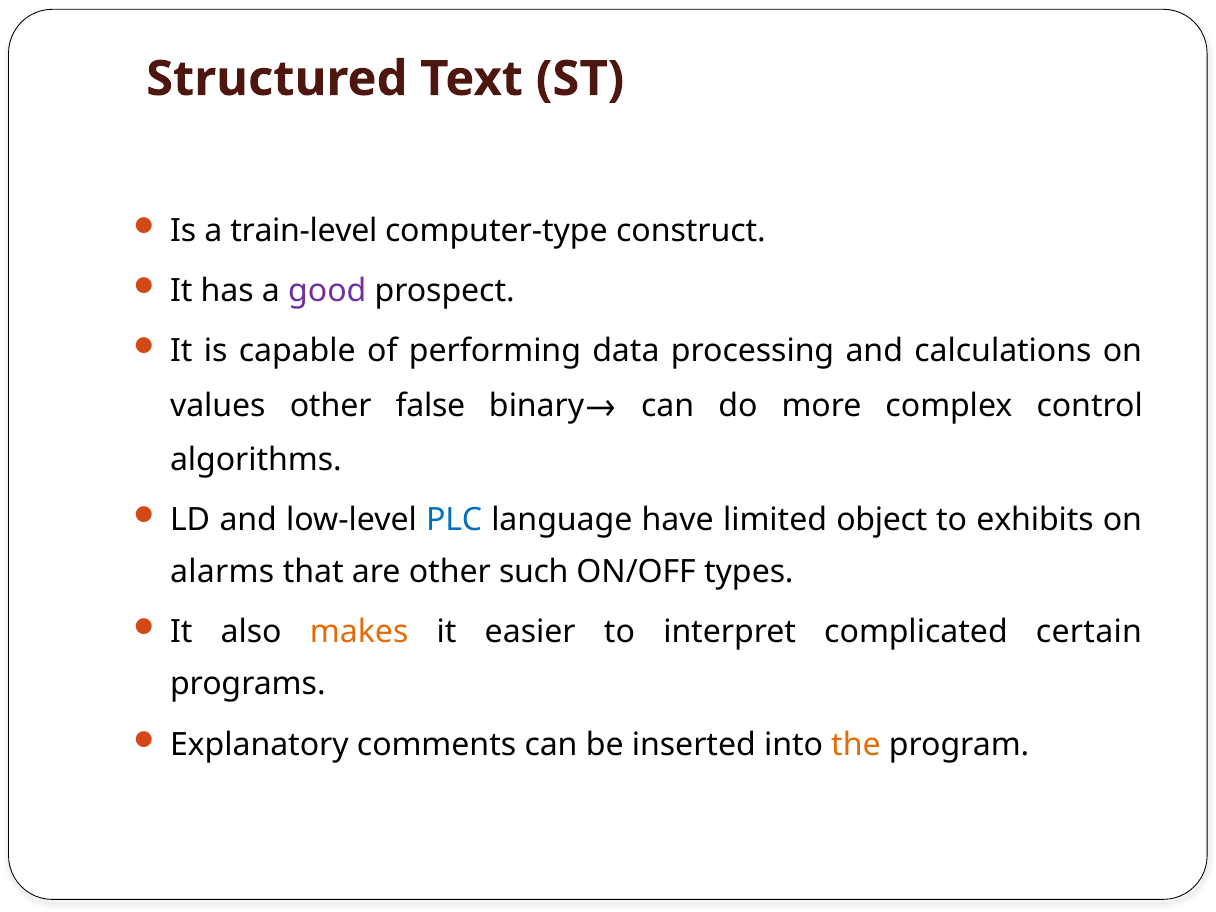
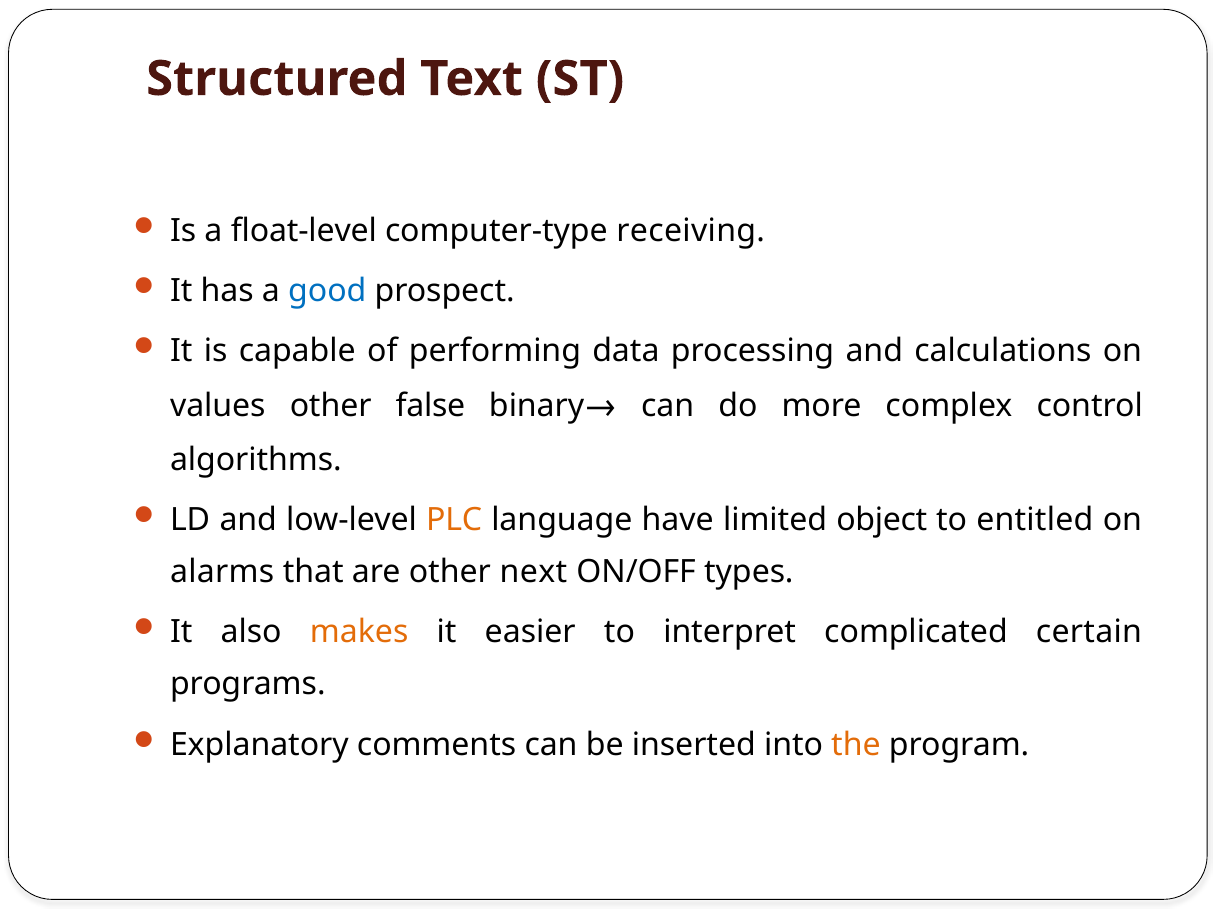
train-level: train-level -> float-level (304, 231)
construct: construct -> receiving (691, 231)
good colour: purple -> blue (327, 291)
PLC colour: blue -> orange (454, 520)
exhibits: exhibits -> entitled (1035, 520)
such: such -> next (533, 572)
